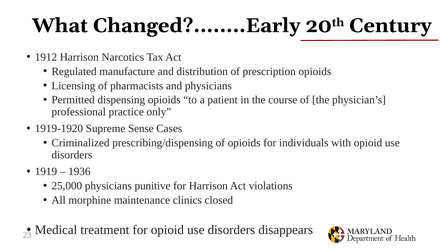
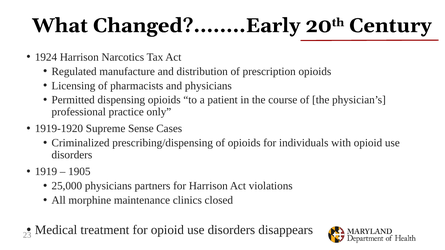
1912: 1912 -> 1924 (46, 57)
1936: 1936 -> 1905 (79, 172)
punitive: punitive -> partners (152, 186)
